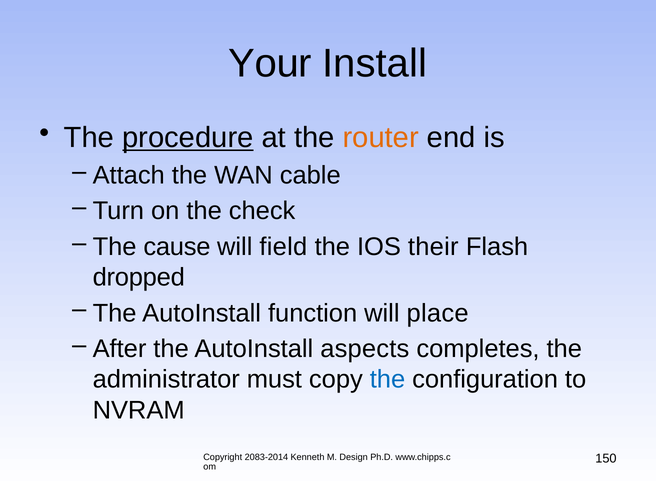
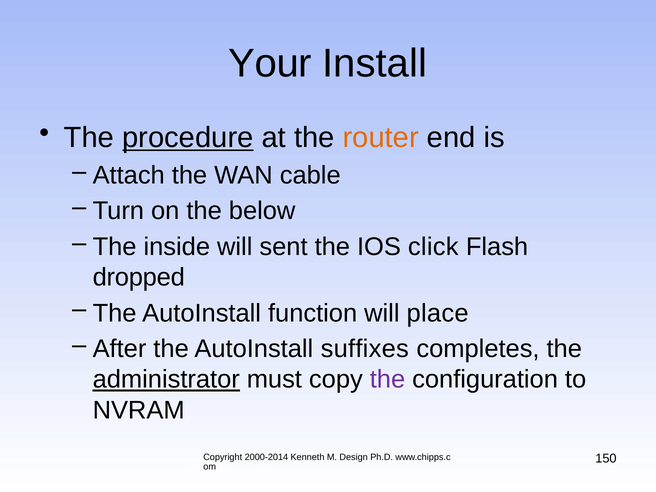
check: check -> below (262, 211)
cause: cause -> inside (177, 247)
field: field -> sent (284, 247)
their: their -> click (433, 247)
aspects: aspects -> suffixes (365, 349)
administrator underline: none -> present (166, 380)
the colour: blue -> purple (387, 380)
2083-2014: 2083-2014 -> 2000-2014 (266, 457)
